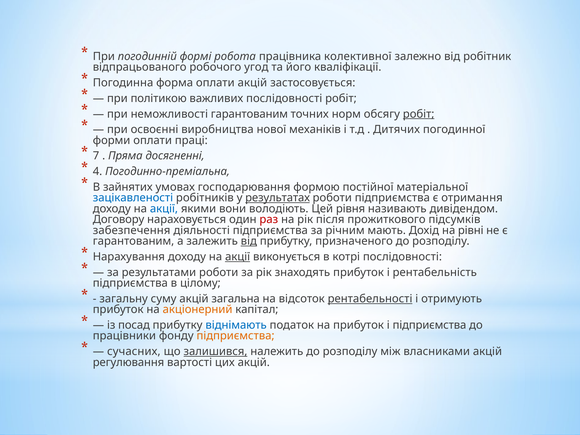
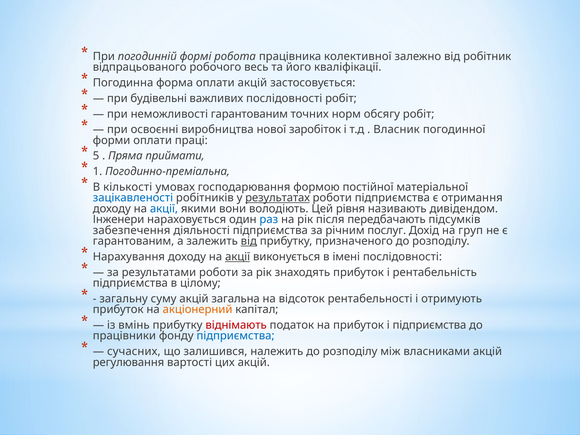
угод: угод -> весь (256, 67)
політикою: політикою -> будівельні (159, 98)
робіт underline: present -> none (419, 114)
механіків: механіків -> заробіток (315, 130)
Дитячих: Дитячих -> Власник (397, 130)
7: 7 -> 5 (96, 156)
досягненні: досягненні -> приймати (175, 156)
4: 4 -> 1 (98, 171)
зайнятих: зайнятих -> кількості (128, 187)
Договору: Договору -> Інженери (119, 220)
раз colour: red -> blue (269, 220)
прожиткового: прожиткового -> передбачають (387, 220)
мають: мають -> послуг (387, 230)
рівні: рівні -> груп (471, 230)
котрі: котрі -> імені (346, 257)
рентабельності underline: present -> none (370, 299)
посад: посад -> вмінь (134, 325)
віднімають colour: blue -> red (236, 325)
підприємства colour: orange -> blue (236, 336)
залишився underline: present -> none (215, 352)
